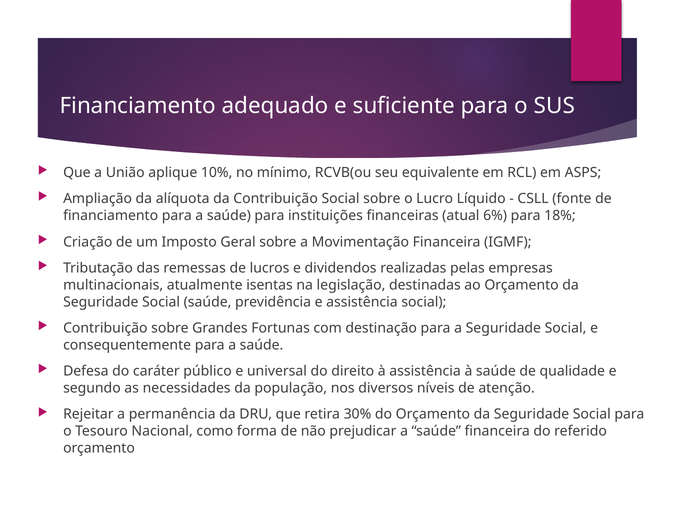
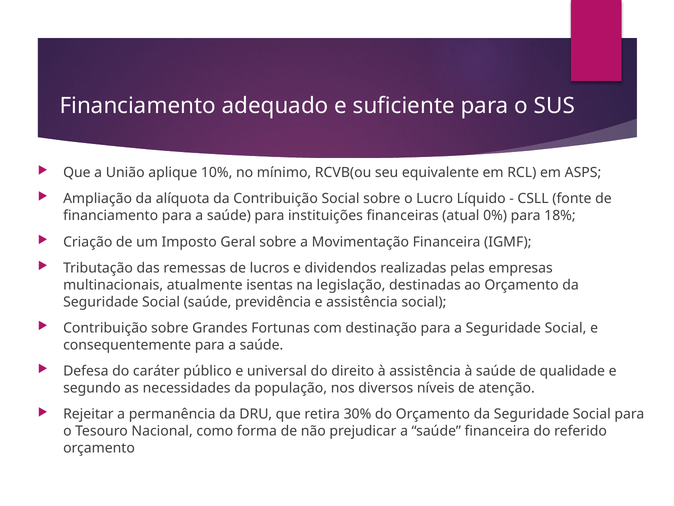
6%: 6% -> 0% (495, 215)
